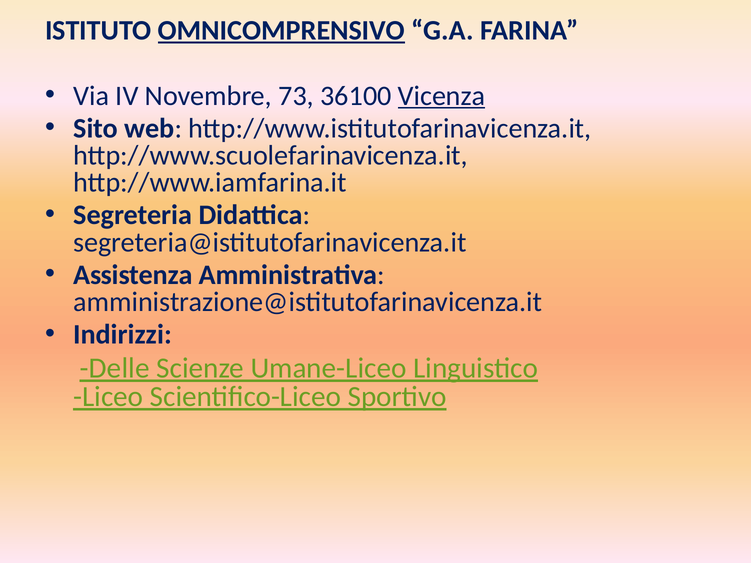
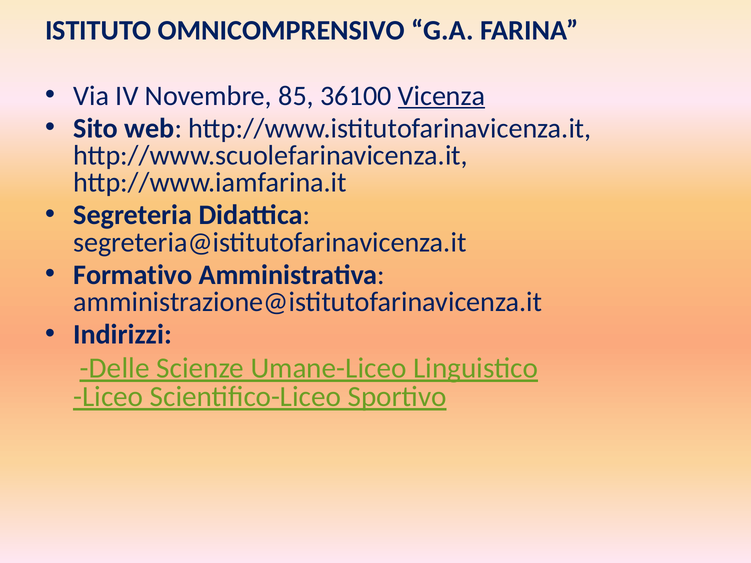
OMNICOMPRENSIVO underline: present -> none (281, 30)
73: 73 -> 85 (296, 96)
Assistenza: Assistenza -> Formativo (133, 275)
